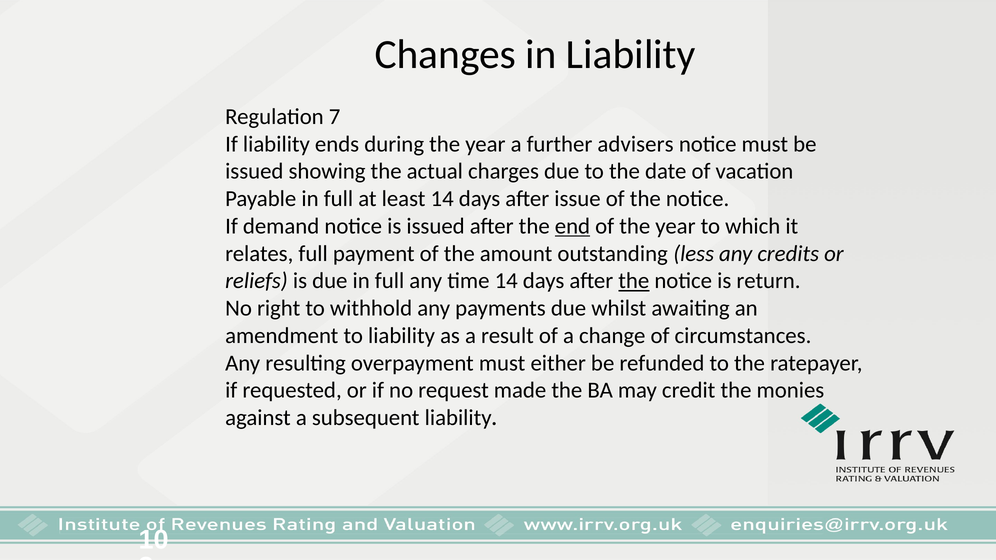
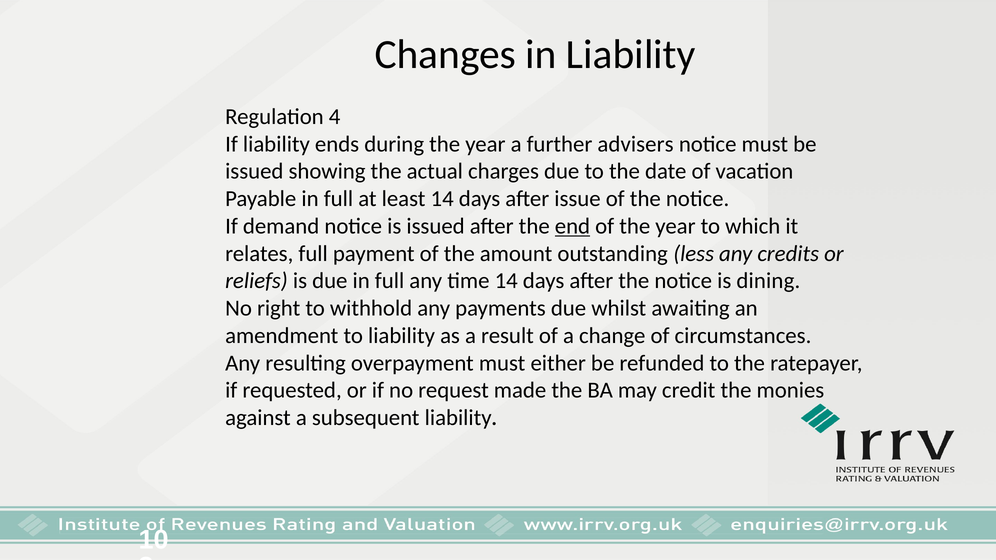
7: 7 -> 4 (335, 117)
the underline: present -> none (634, 281)
return: return -> dining (768, 281)
